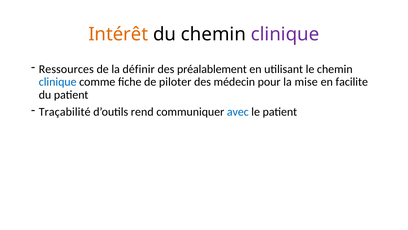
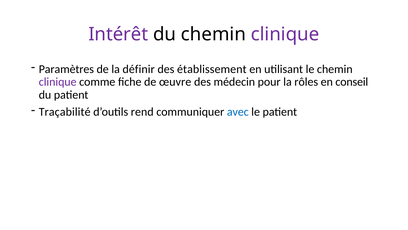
Intérêt colour: orange -> purple (118, 34)
Ressources: Ressources -> Paramètres (66, 69)
préalablement: préalablement -> établissement (212, 69)
clinique colour: blue -> purple (58, 82)
piloter: piloter -> œuvre (175, 82)
mise: mise -> rôles (306, 82)
facilite: facilite -> conseil (352, 82)
